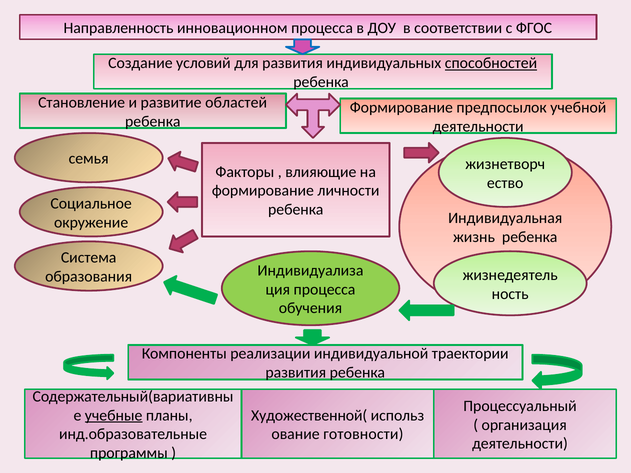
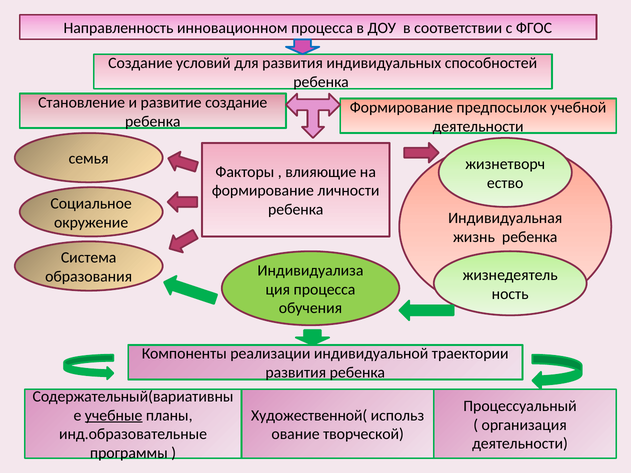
способностей underline: present -> none (491, 63)
областей: областей -> создание (236, 103)
готовности: готовности -> творческой (363, 435)
